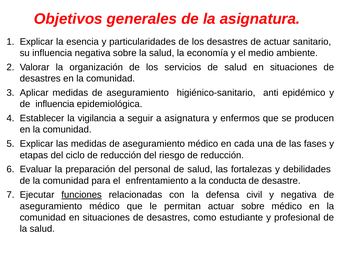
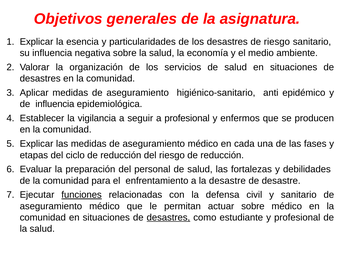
de actuar: actuar -> riesgo (277, 42)
a asignatura: asignatura -> profesional (187, 118)
la conducta: conducta -> desastre (227, 180)
y negativa: negativa -> sanitario (299, 194)
desastres underline: none -> present (168, 217)
